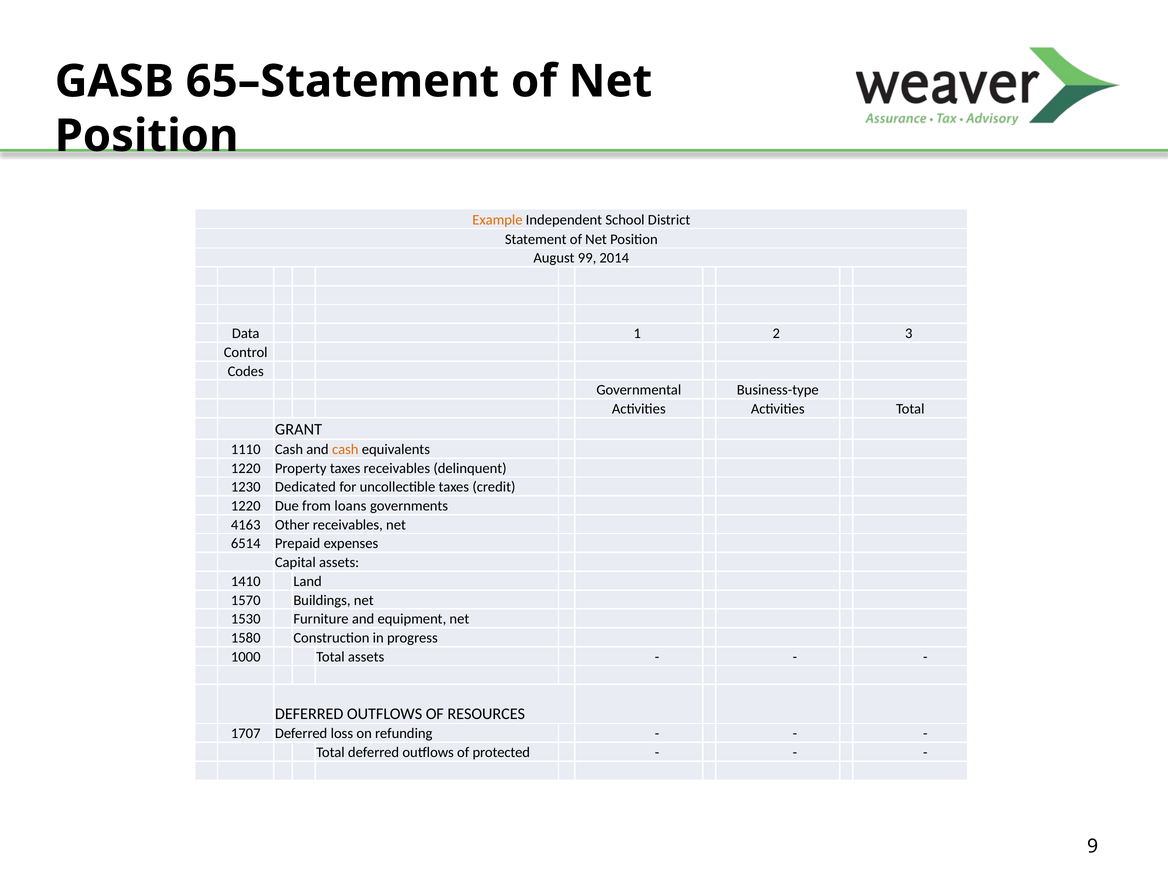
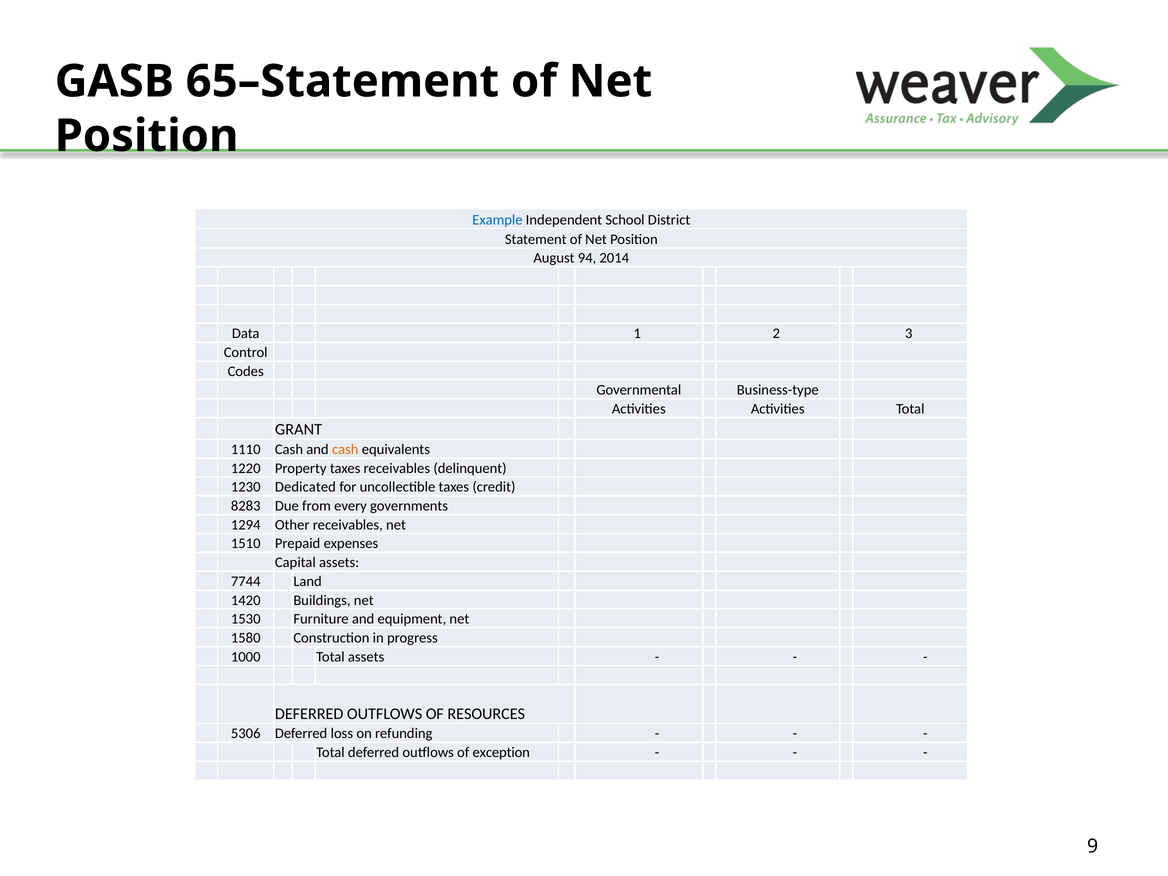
Example colour: orange -> blue (497, 220)
99: 99 -> 94 (587, 258)
1220: 1220 -> 8283 (246, 506)
loans: loans -> every (351, 506)
4163: 4163 -> 1294 (246, 525)
6514: 6514 -> 1510 (246, 544)
1410: 1410 -> 7744 (246, 581)
1570: 1570 -> 1420 (246, 600)
1707: 1707 -> 5306 (246, 734)
protected: protected -> exception (501, 752)
